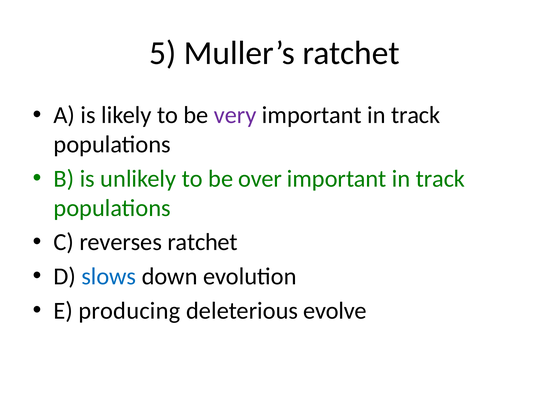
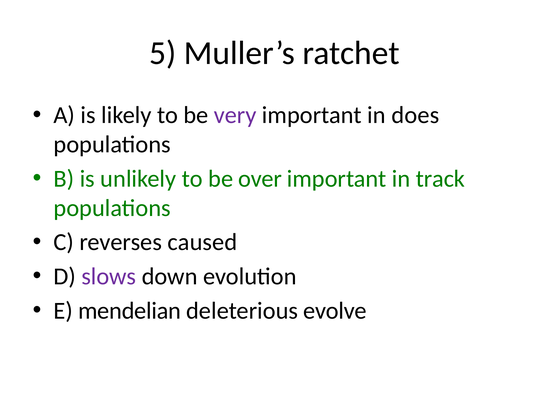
track: track -> does (415, 115)
reverses ratchet: ratchet -> caused (202, 242)
slows colour: blue -> purple (109, 276)
producing: producing -> mendelian (130, 310)
